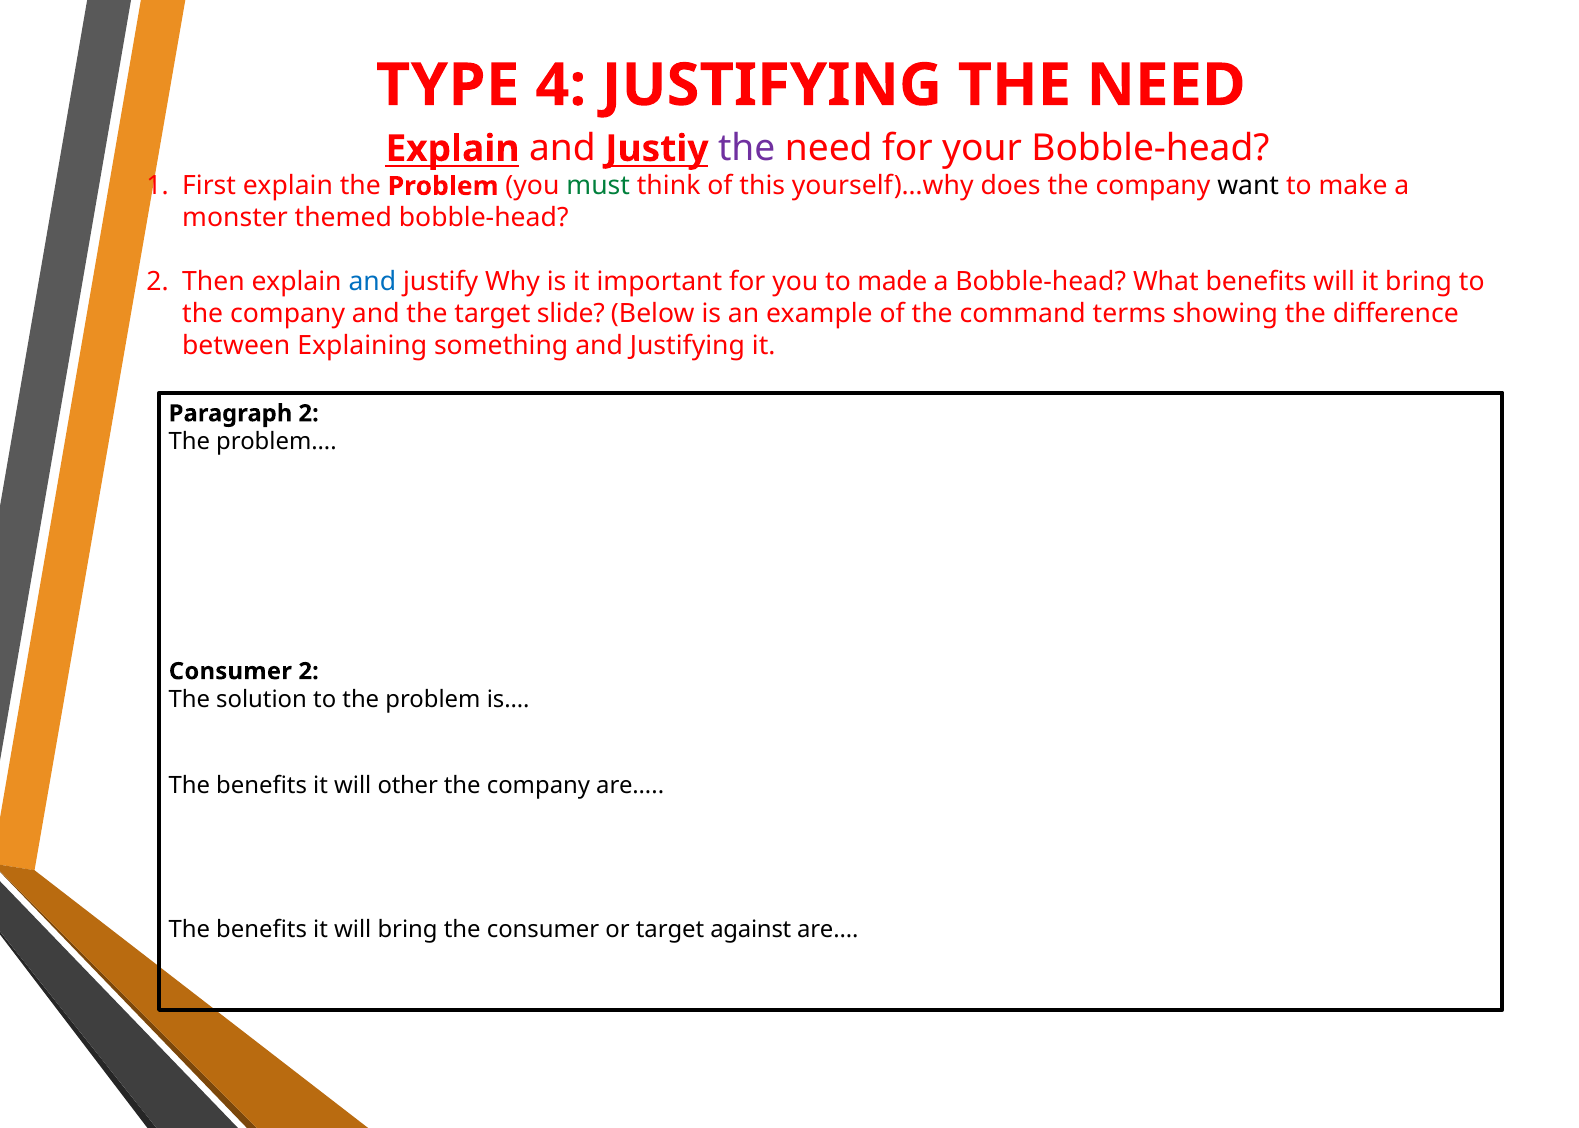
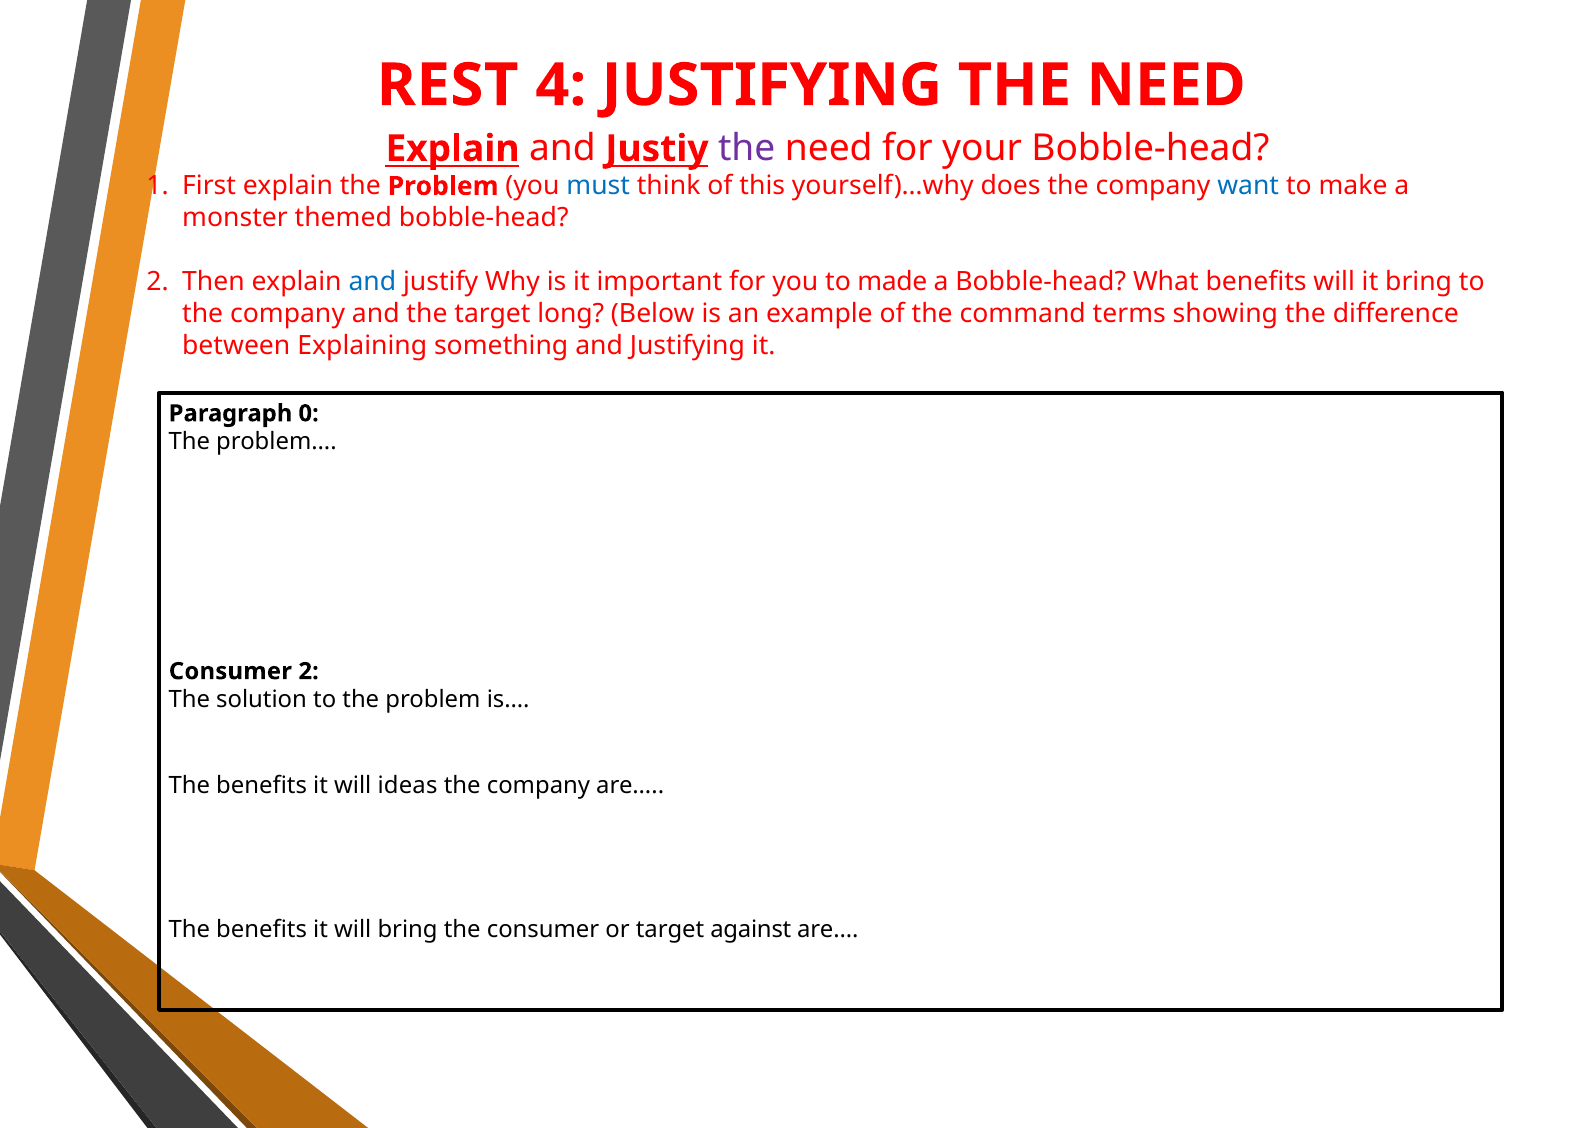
TYPE: TYPE -> REST (448, 85)
must colour: green -> blue (598, 186)
want colour: black -> blue (1248, 186)
slide: slide -> long (571, 314)
Paragraph 2: 2 -> 0 (309, 413)
other: other -> ideas (407, 786)
